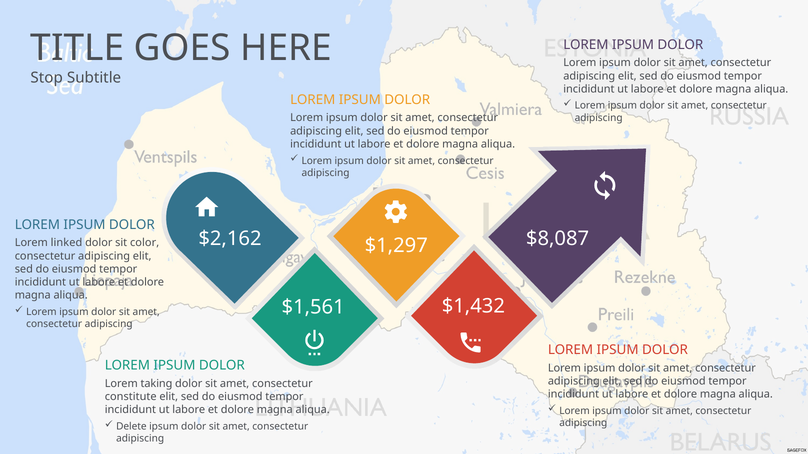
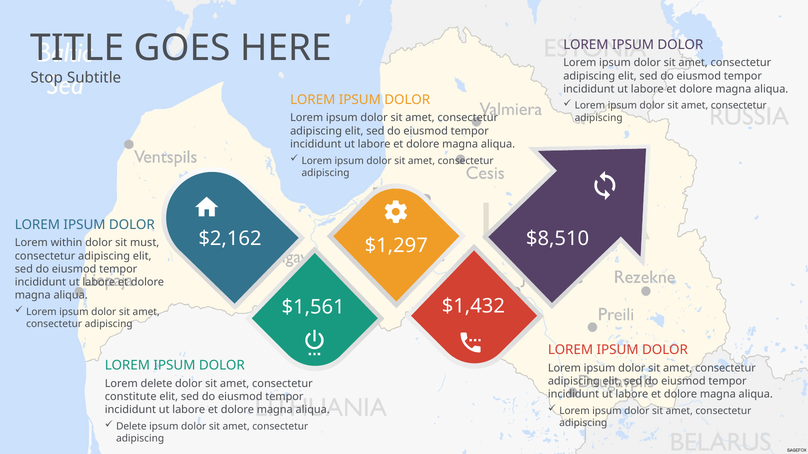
$8,087: $8,087 -> $8,510 (558, 239)
linked: linked -> within (66, 243)
color: color -> must (145, 243)
Lorem taking: taking -> delete (156, 384)
